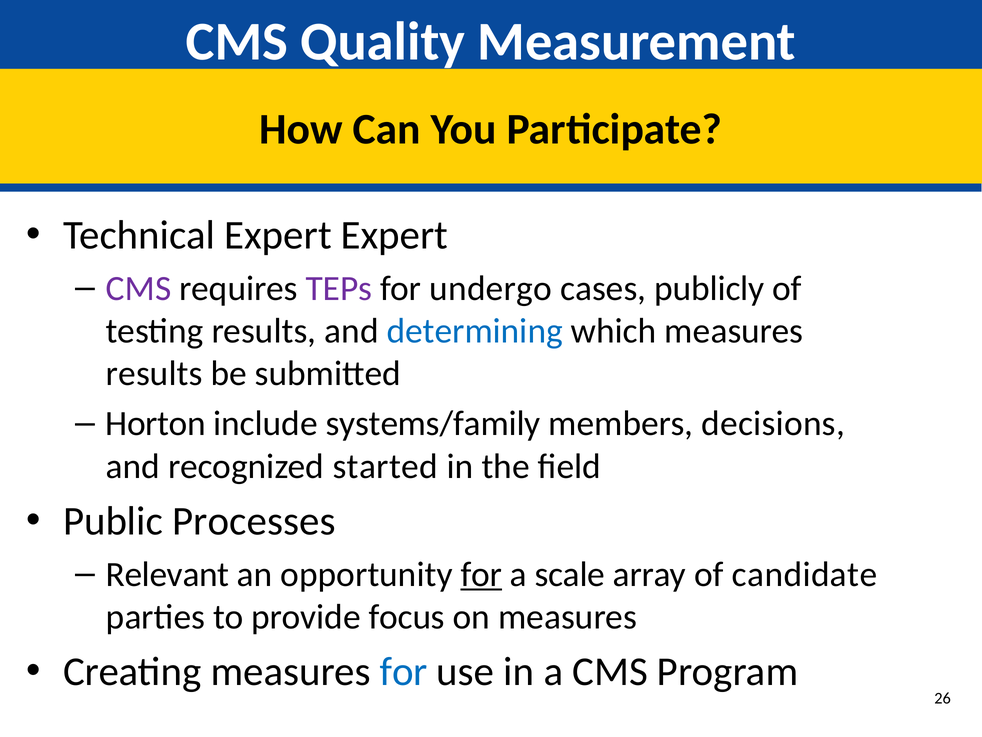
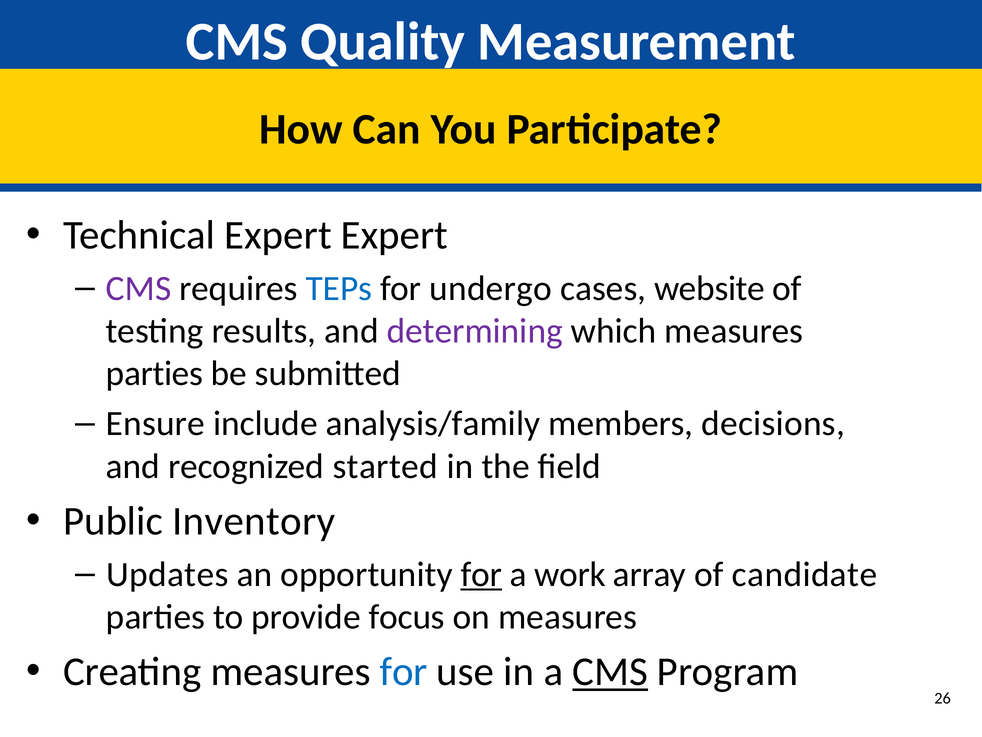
TEPs colour: purple -> blue (339, 288)
publicly: publicly -> website (709, 288)
determining colour: blue -> purple (475, 331)
results: results -> parties (154, 373)
Horton: Horton -> Ensure (155, 423)
systems/family: systems/family -> analysis/family (433, 423)
Processes: Processes -> Inventory (254, 521)
Relevant: Relevant -> Updates (167, 574)
scale: scale -> work (570, 574)
CMS underline: none -> present (610, 671)
